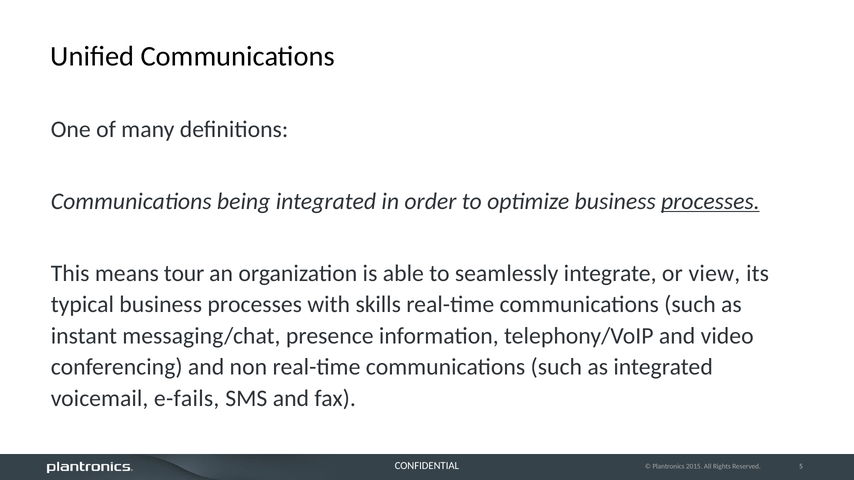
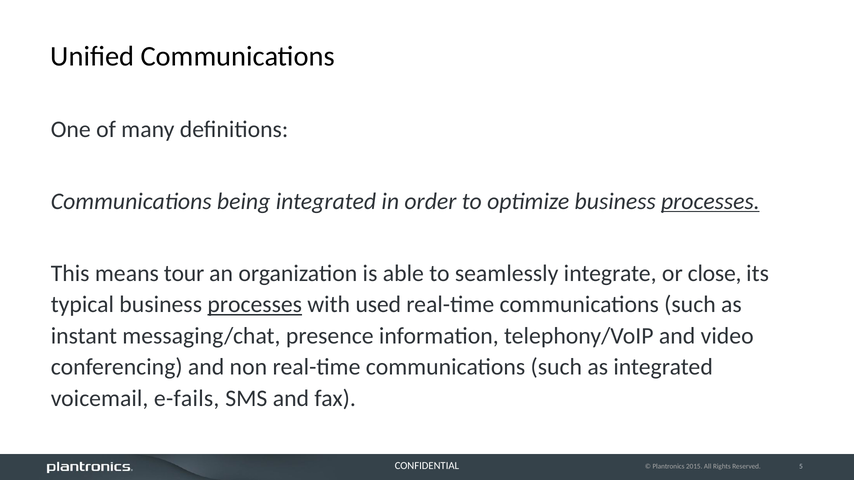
view: view -> close (715, 274)
processes underline: none -> present (255, 305)
skills: skills -> used (378, 305)
